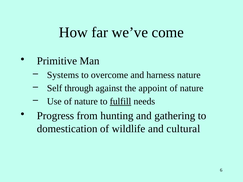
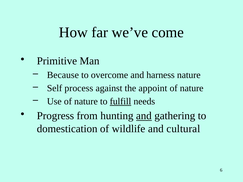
Systems: Systems -> Because (63, 75)
through: through -> process (79, 88)
and underline: none -> present (144, 116)
